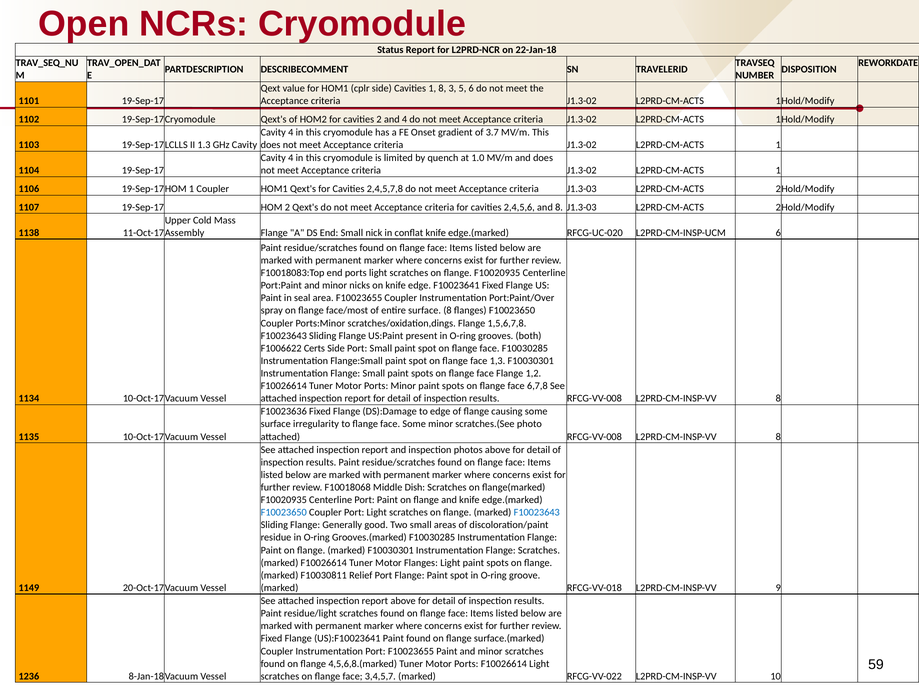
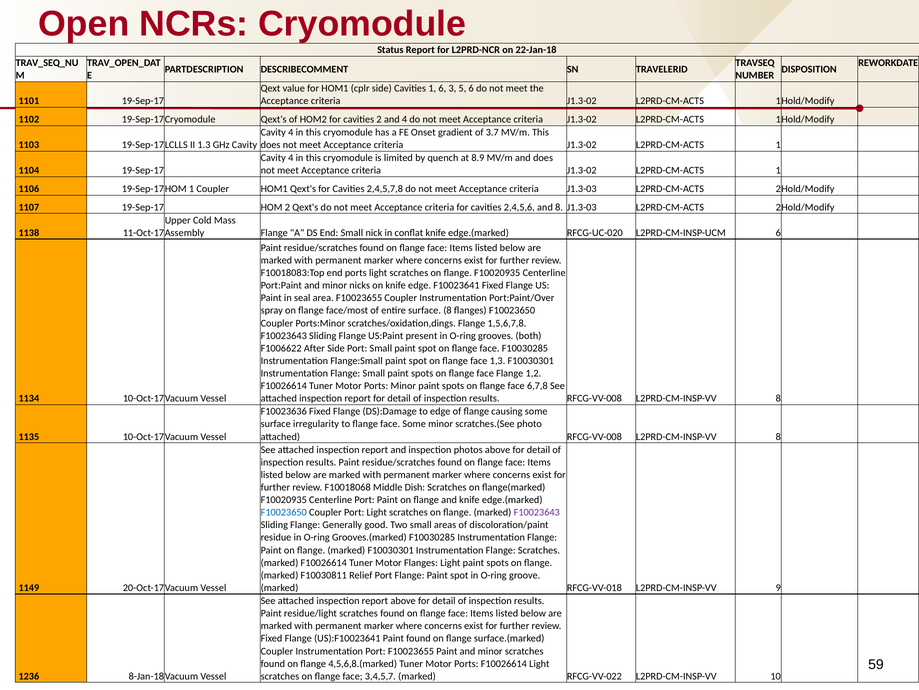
1 8: 8 -> 6 (442, 88)
1.0: 1.0 -> 8.9 (478, 158)
Certs: Certs -> After (314, 348)
F10023643 colour: blue -> purple (537, 512)
